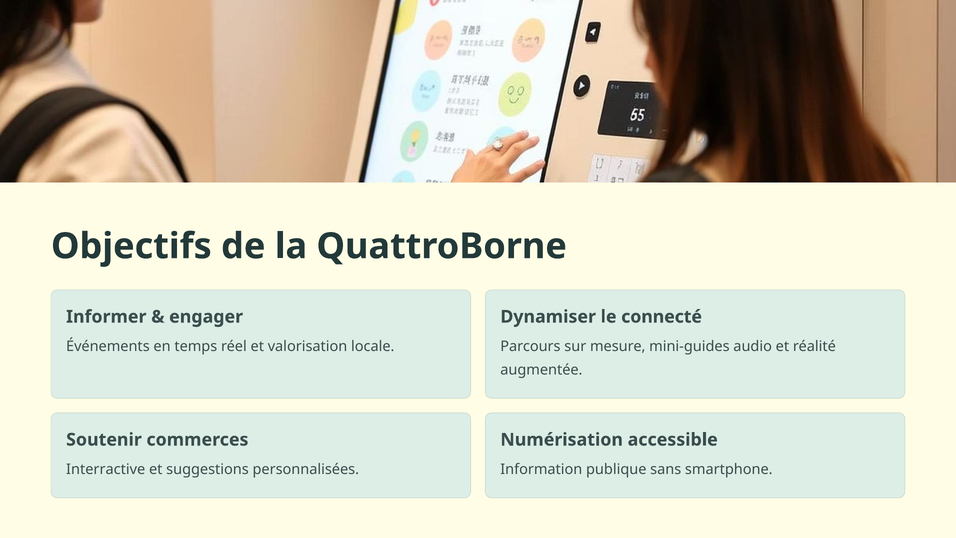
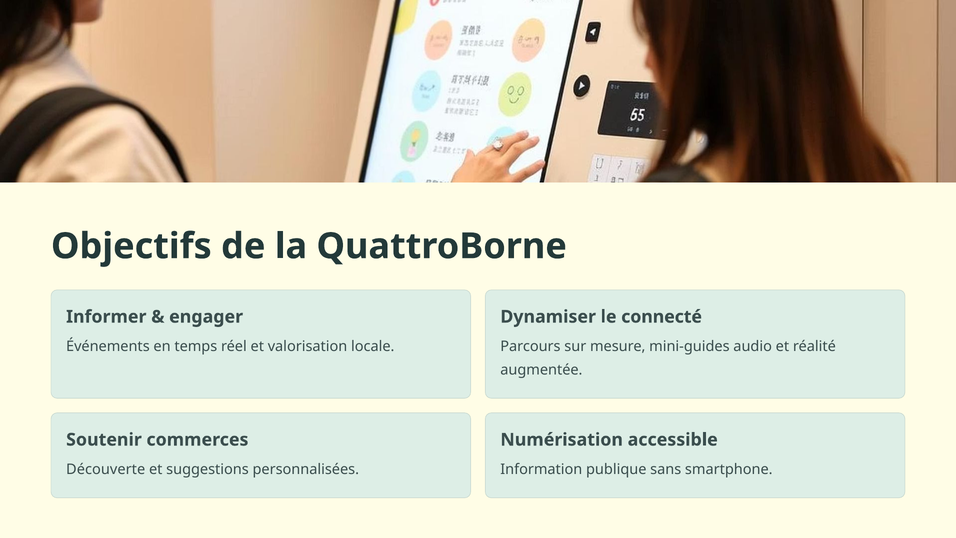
Interractive: Interractive -> Découverte (106, 469)
